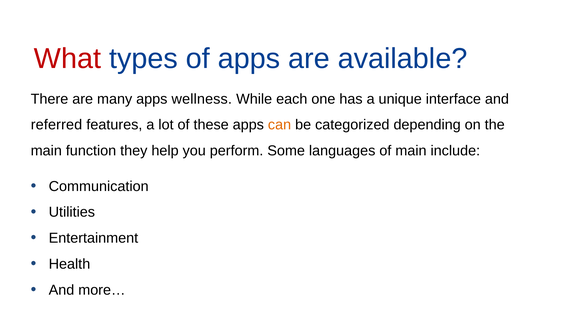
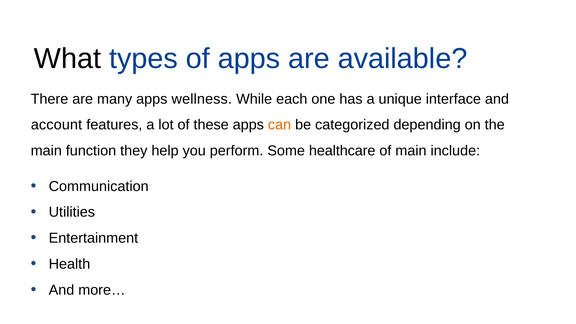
What colour: red -> black (68, 59)
referred: referred -> account (56, 125)
languages: languages -> healthcare (342, 151)
